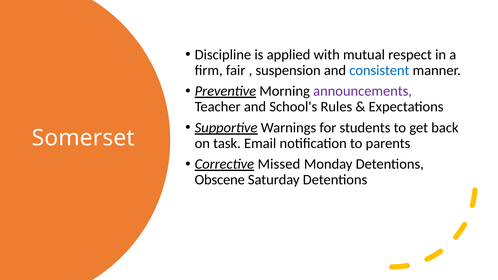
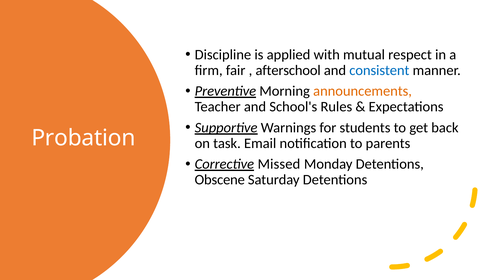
suspension: suspension -> afterschool (288, 70)
announcements colour: purple -> orange (363, 91)
Somerset: Somerset -> Probation (83, 138)
